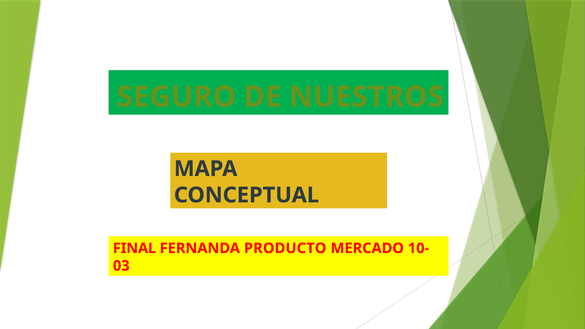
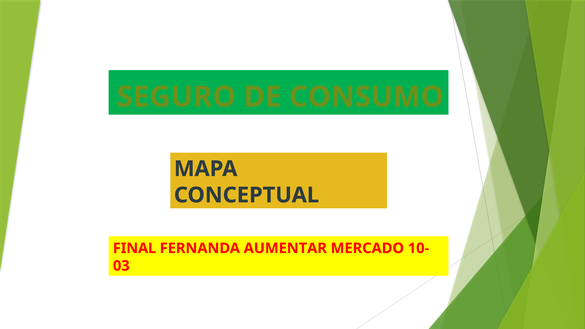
NUESTROS: NUESTROS -> CONSUMO (366, 97)
PRODUCTO: PRODUCTO -> AUMENTAR (285, 248)
